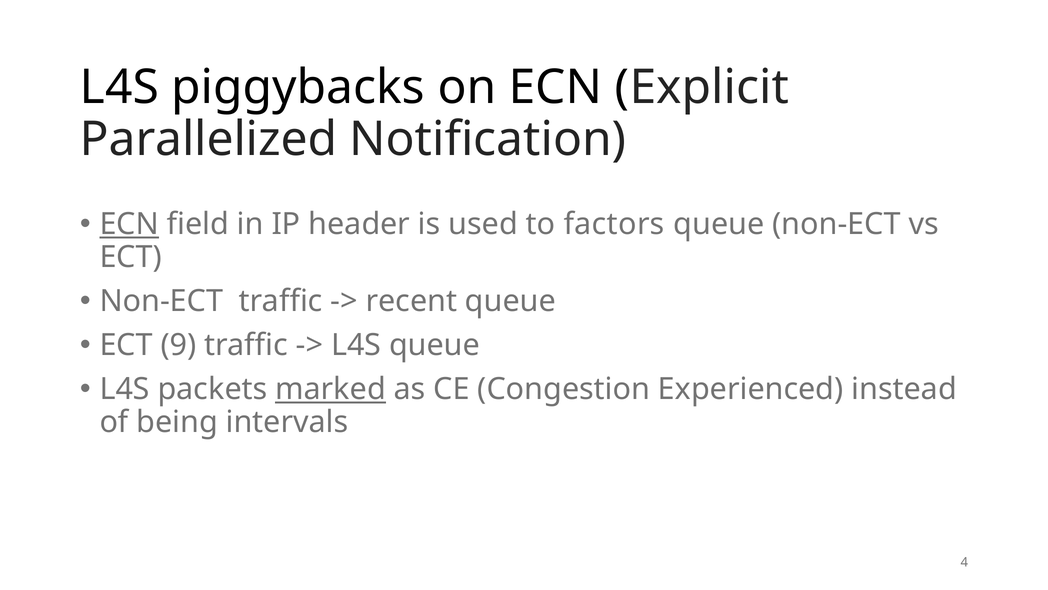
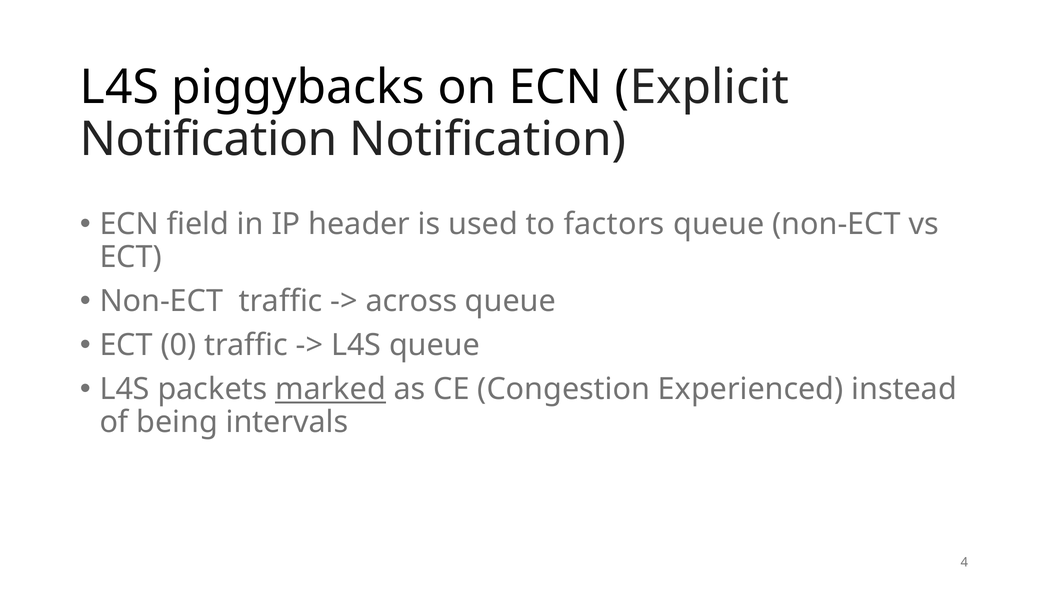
Parallelized: Parallelized -> Notification (209, 139)
ECN underline: present -> none (129, 224)
recent: recent -> across (411, 301)
9: 9 -> 0 (179, 345)
